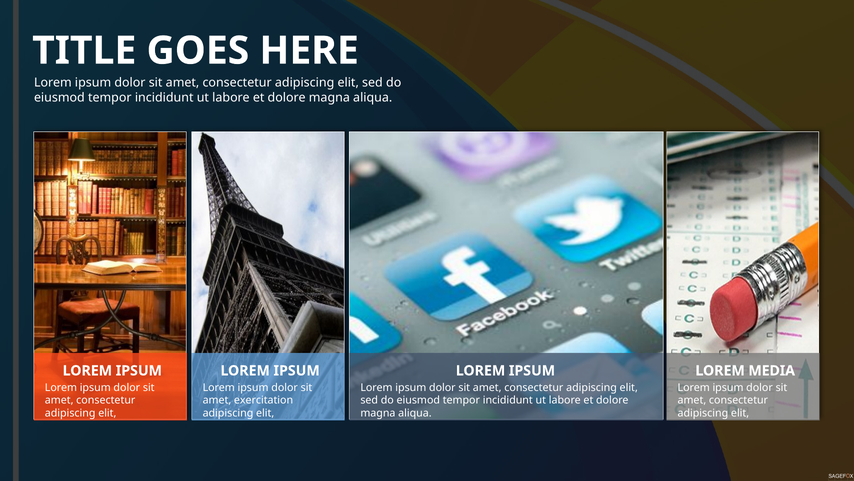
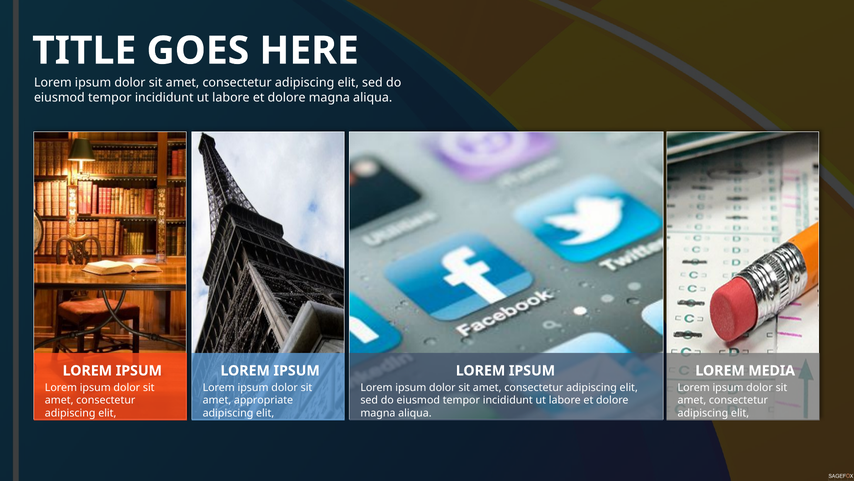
exercitation: exercitation -> appropriate (264, 400)
